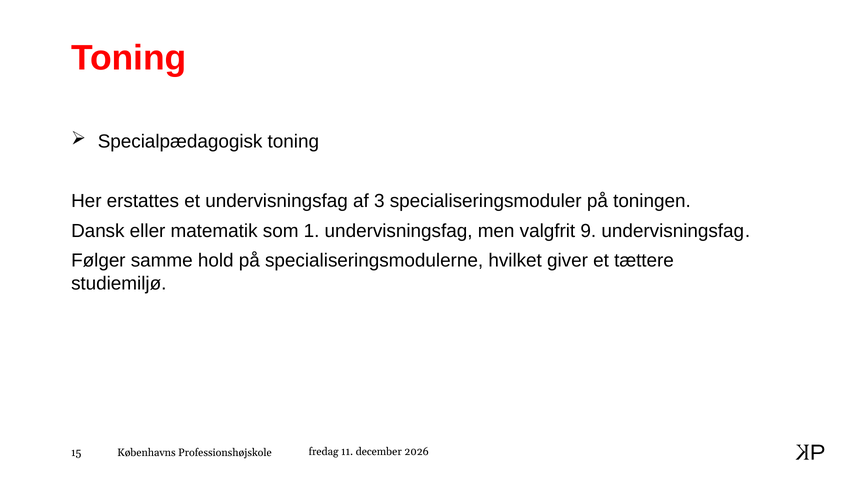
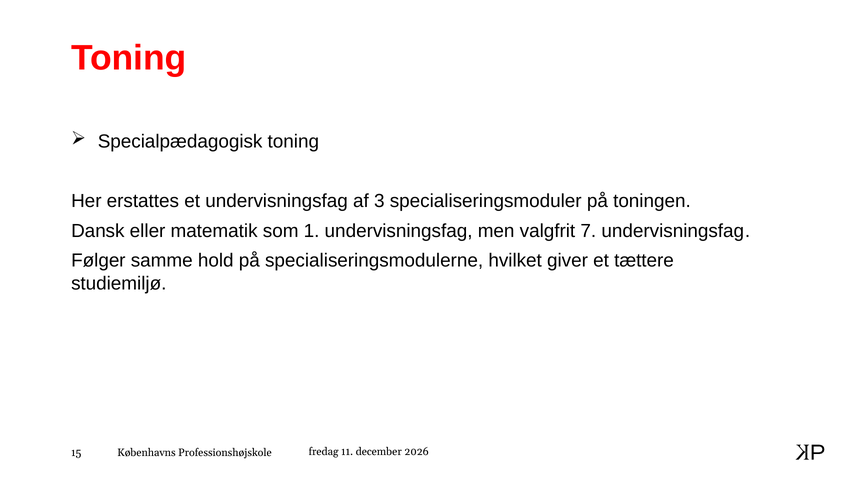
9: 9 -> 7 (588, 231)
